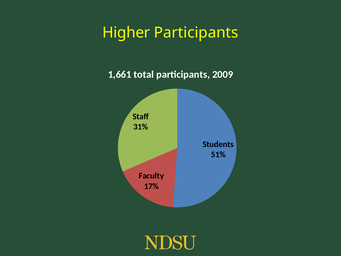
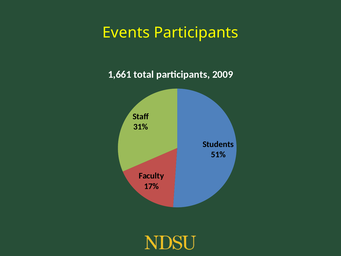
Higher: Higher -> Events (126, 33)
